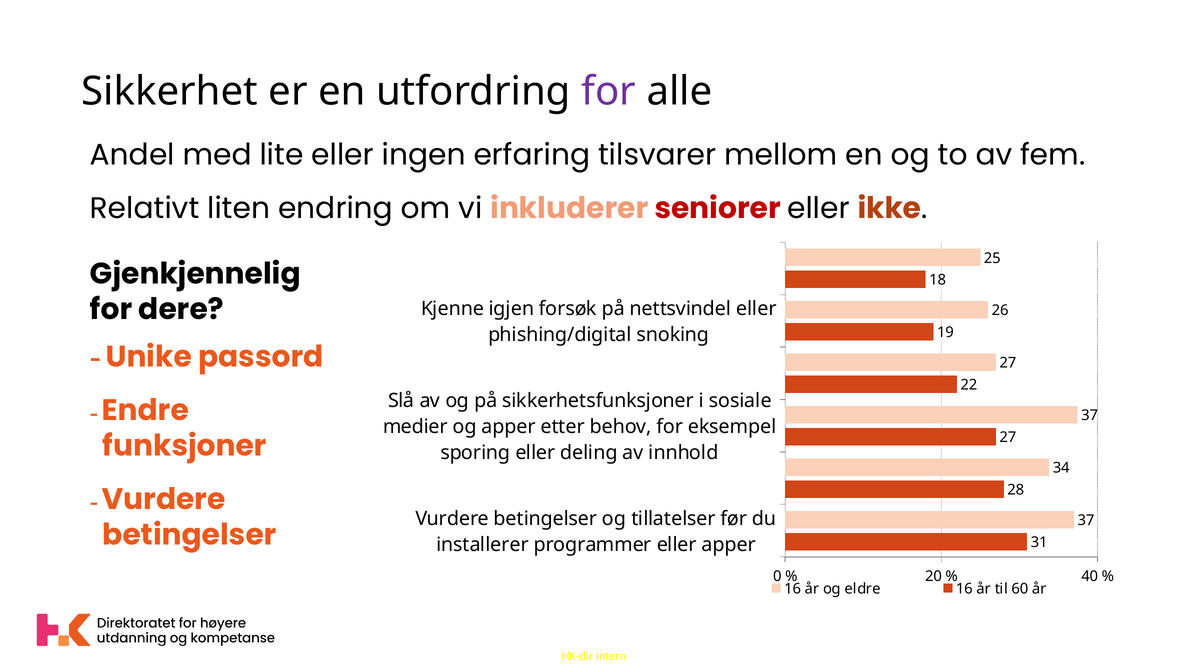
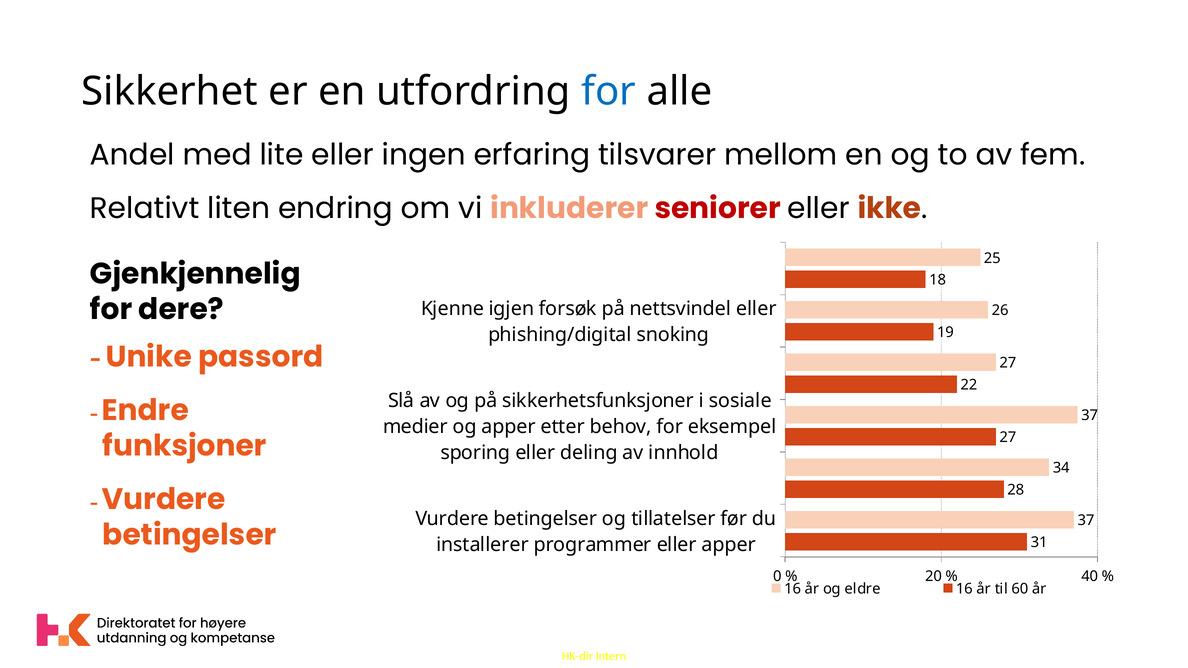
for colour: purple -> blue (609, 92)
